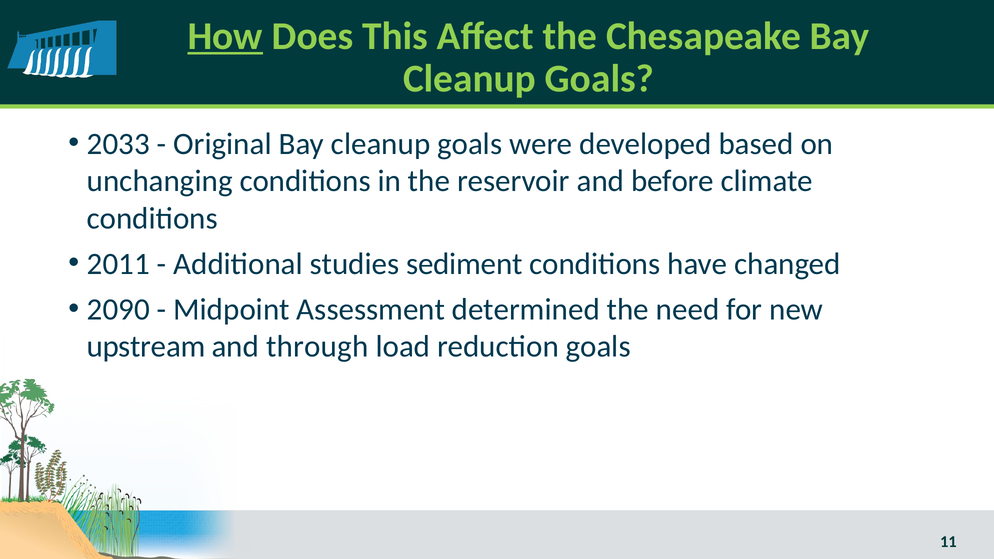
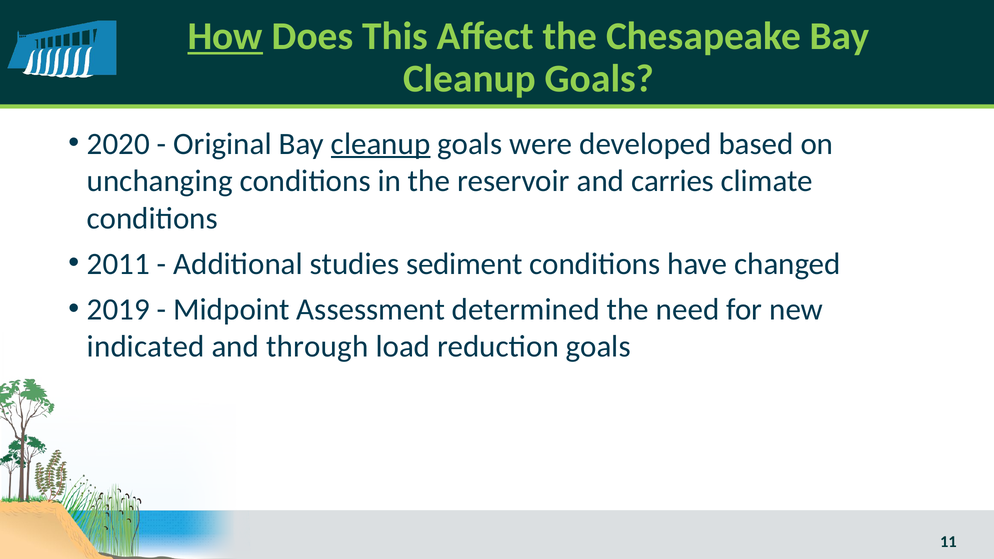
2033: 2033 -> 2020 (118, 144)
cleanup underline: none -> present (381, 144)
before: before -> carries (673, 181)
2090: 2090 -> 2019 (118, 310)
upstream: upstream -> indicated (146, 347)
